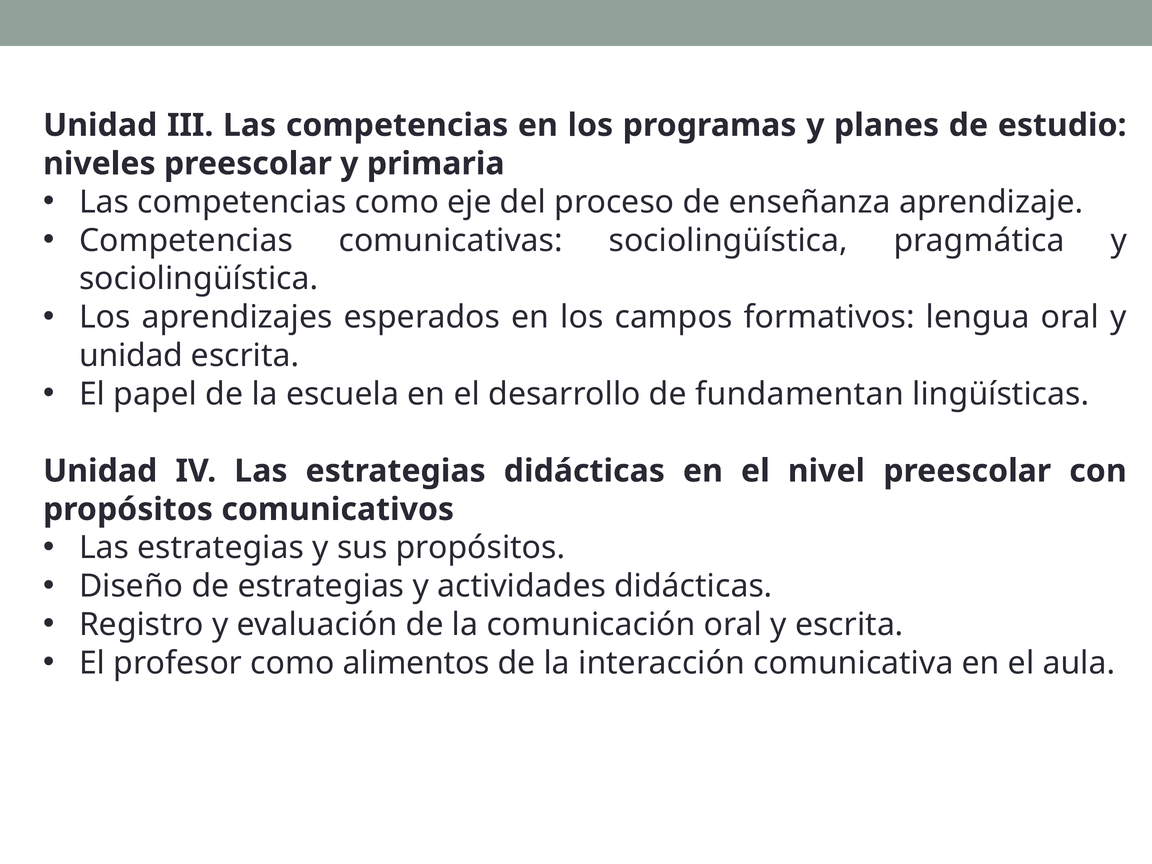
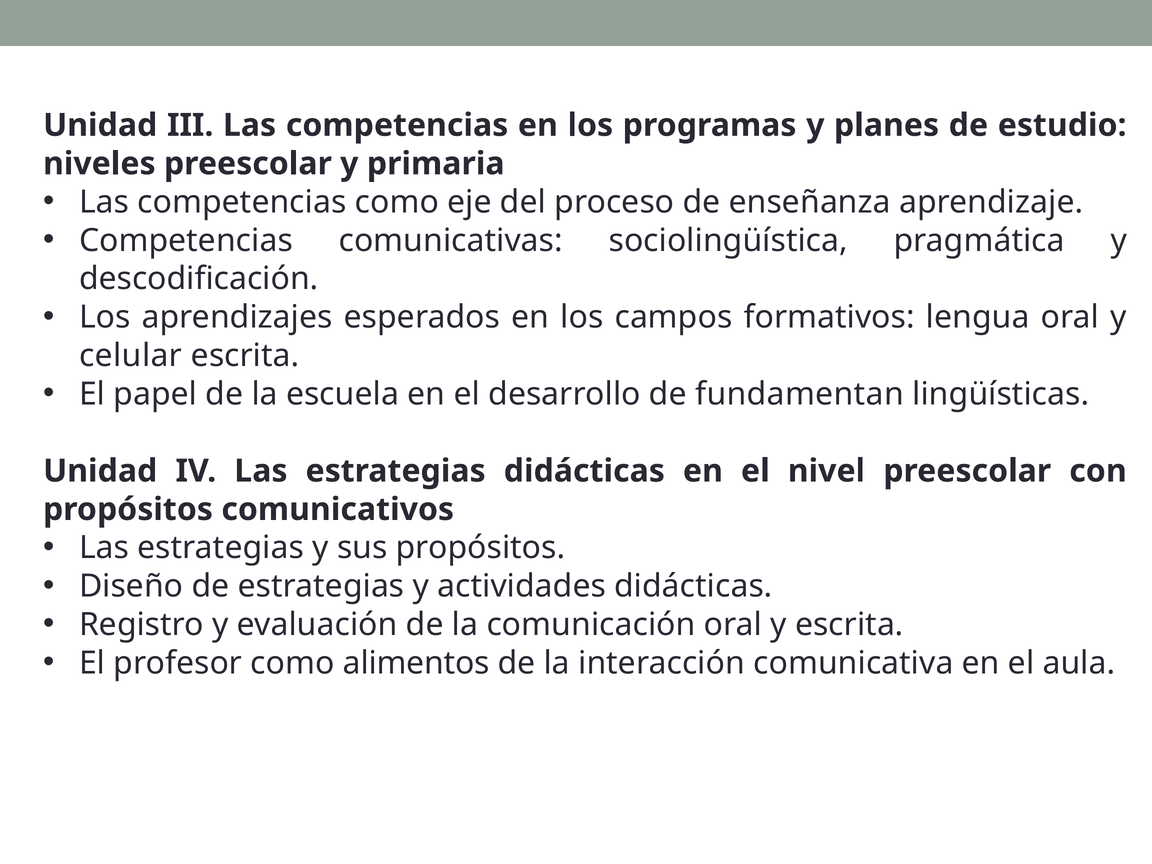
sociolingüística: sociolingüística -> descodificación (199, 279)
unidad: unidad -> celular (131, 356)
